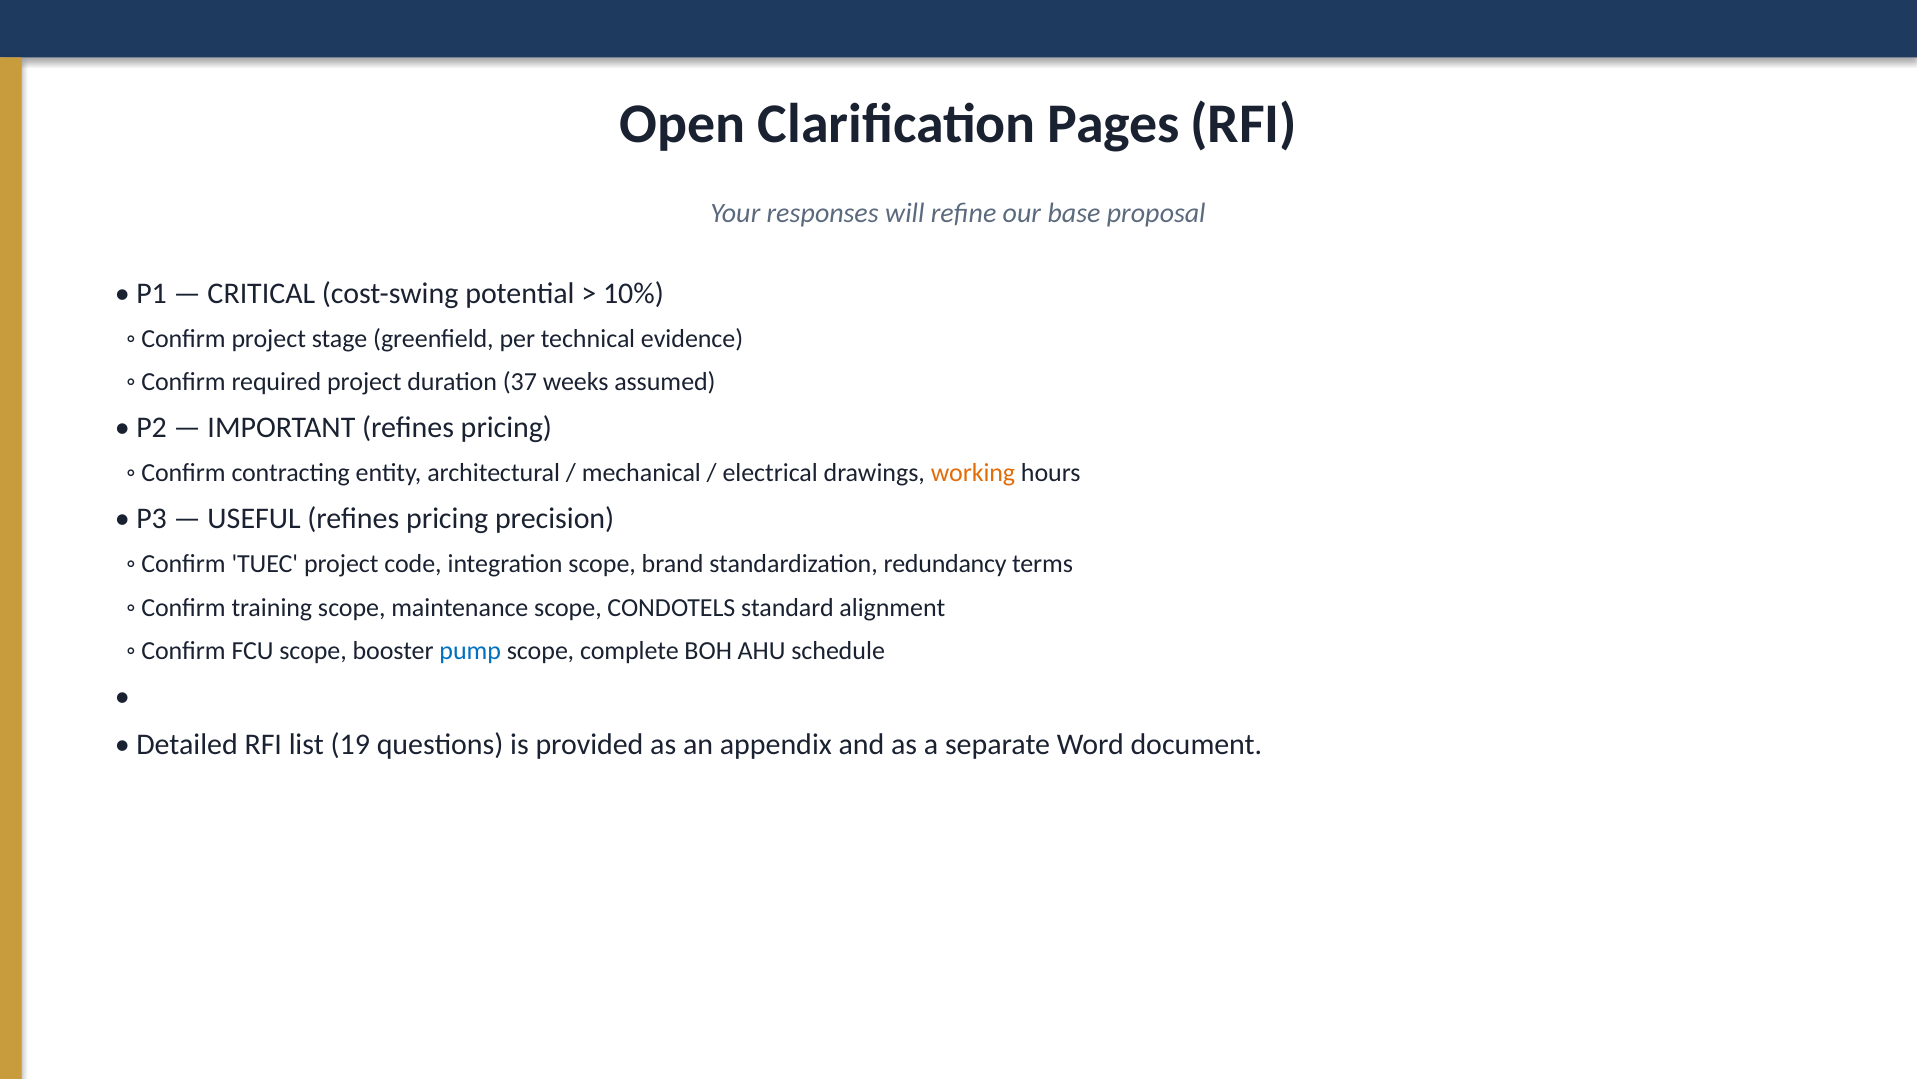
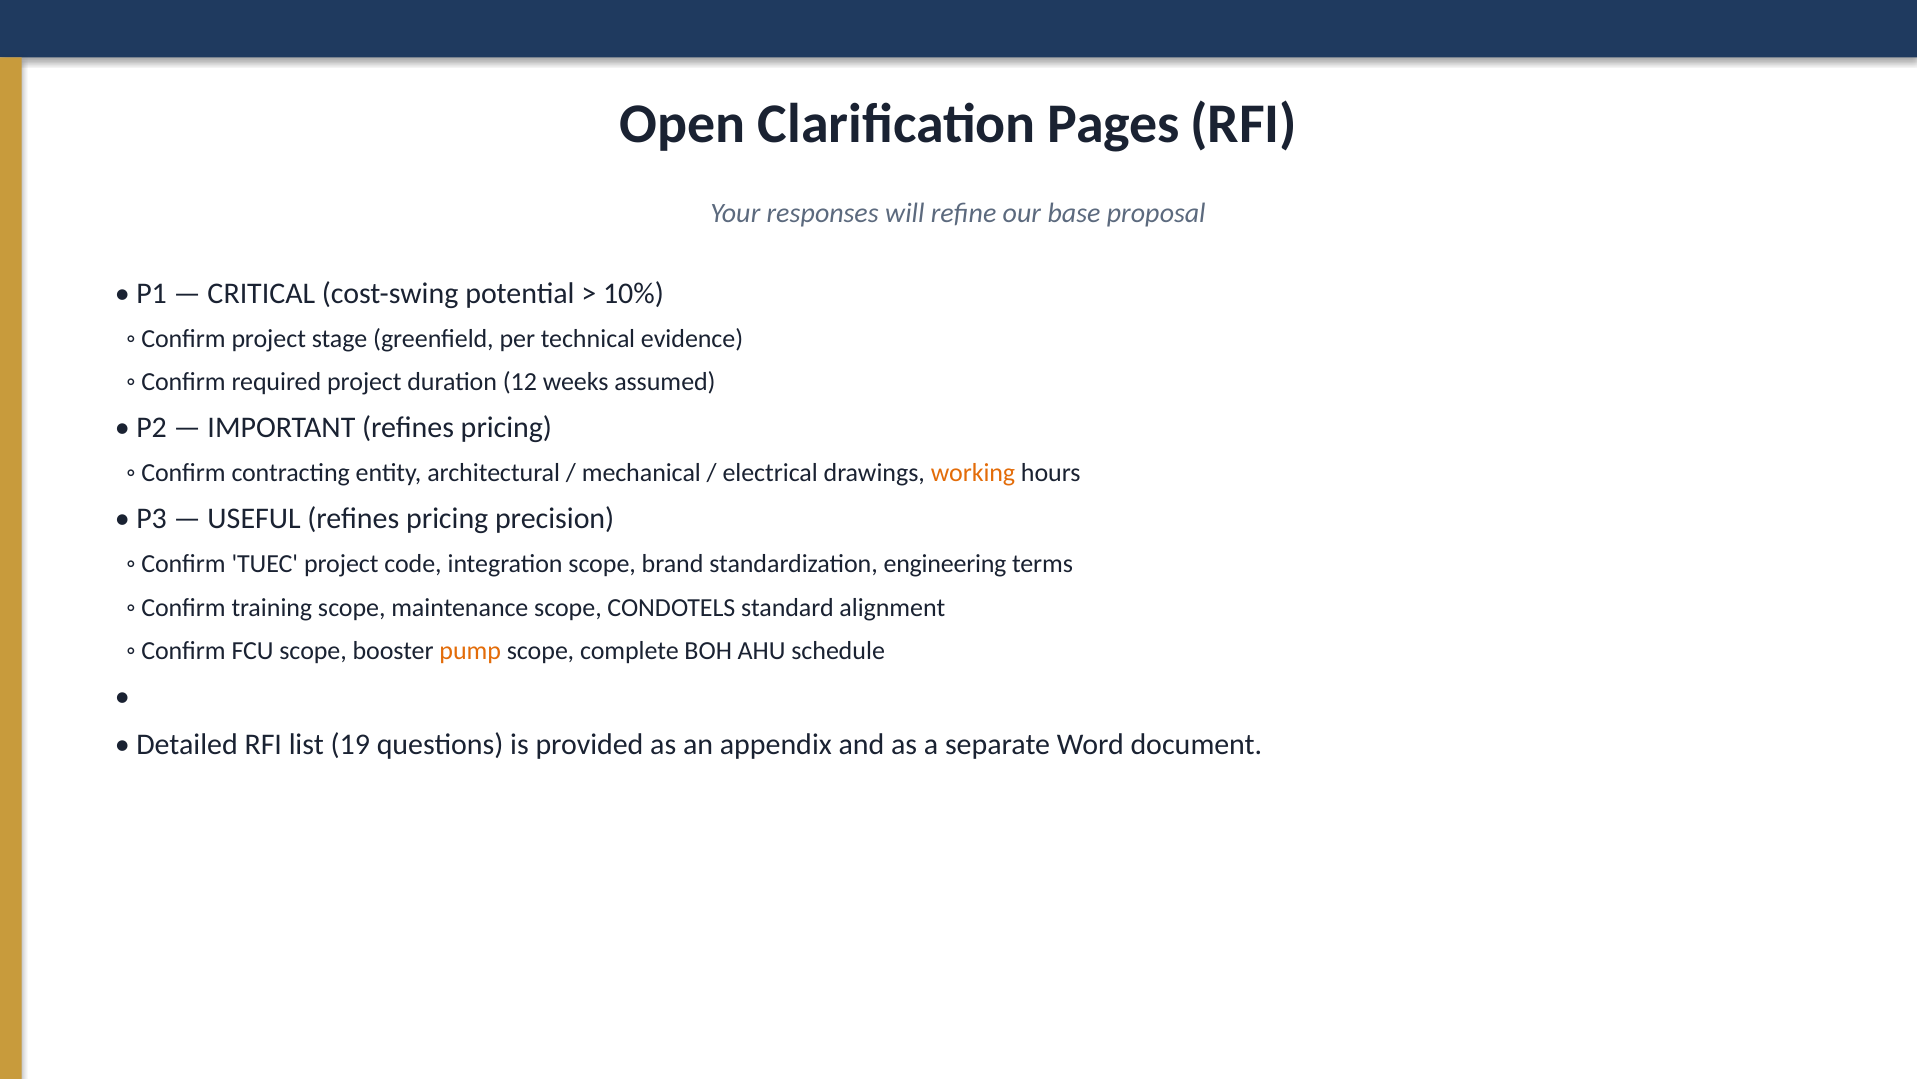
37: 37 -> 12 (520, 382)
redundancy: redundancy -> engineering (945, 564)
pump colour: blue -> orange (470, 650)
